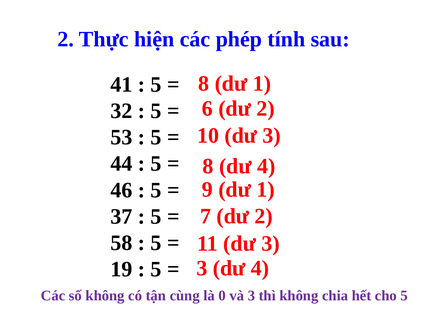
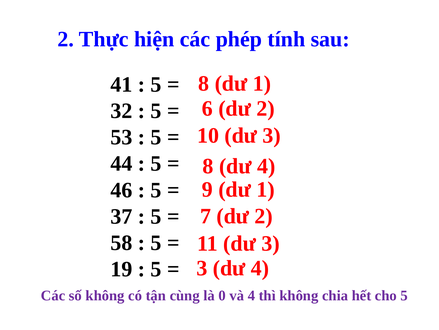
và 3: 3 -> 4 (251, 295)
